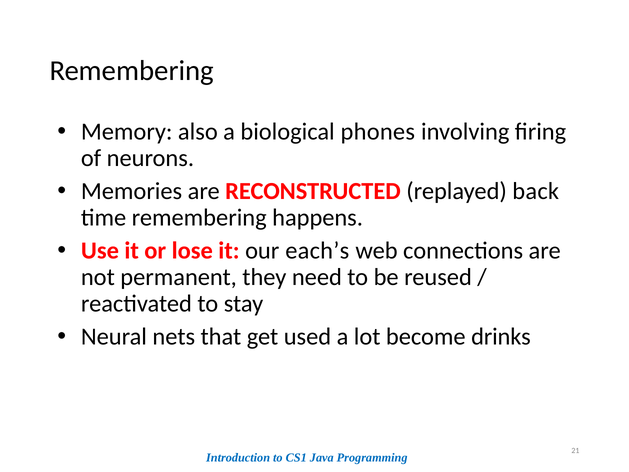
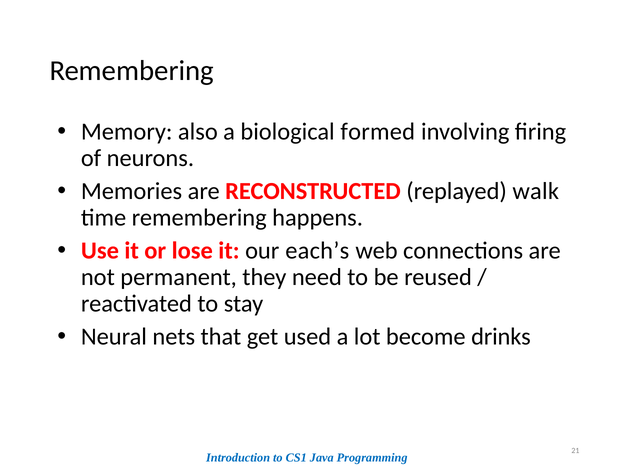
phones: phones -> formed (378, 132)
back: back -> walk (536, 191)
